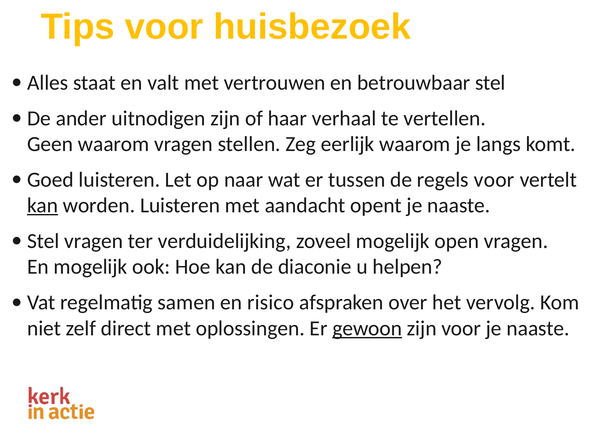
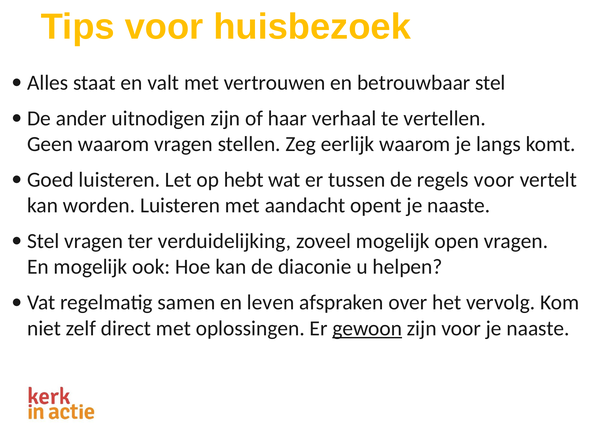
naar: naar -> hebt (244, 180)
kan underline: present -> none (43, 205)
risico: risico -> leven (271, 302)
